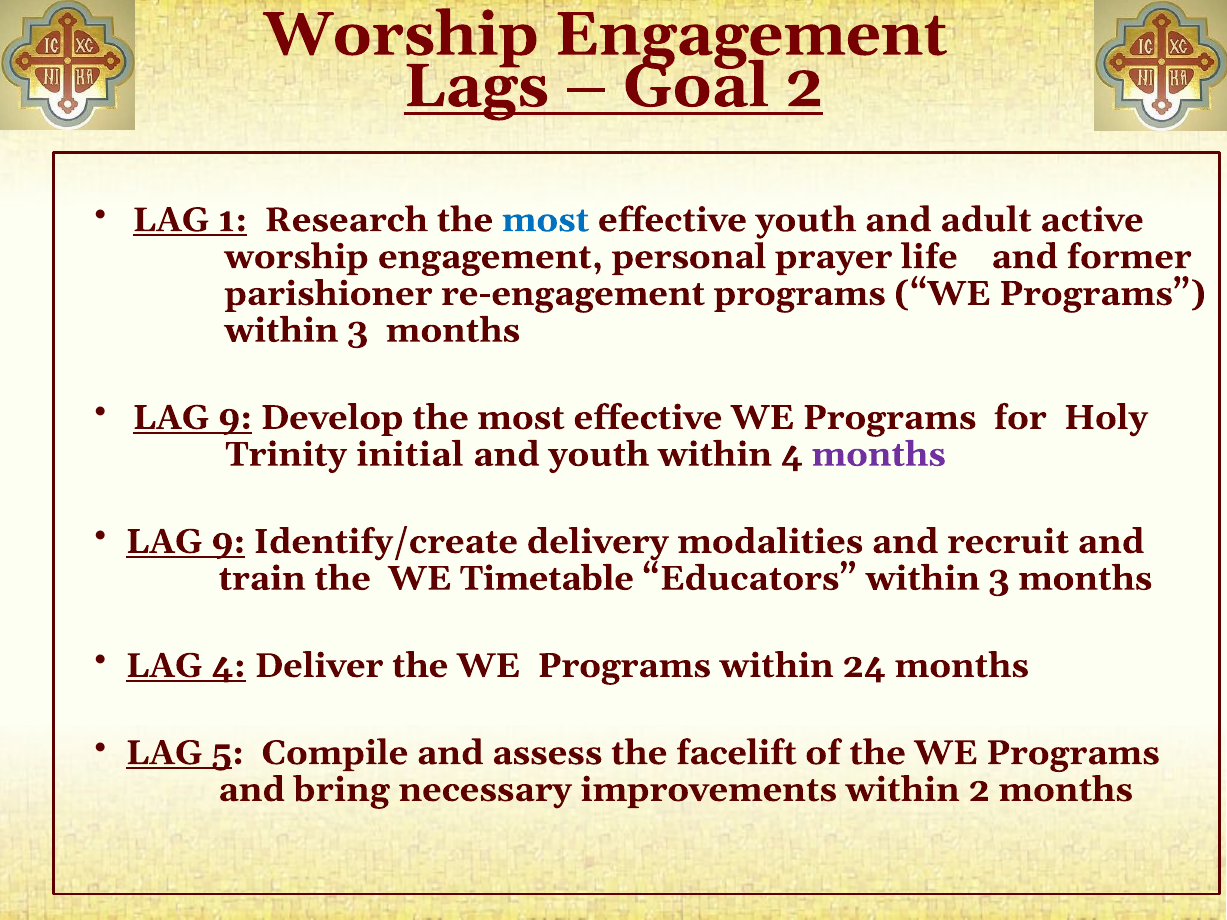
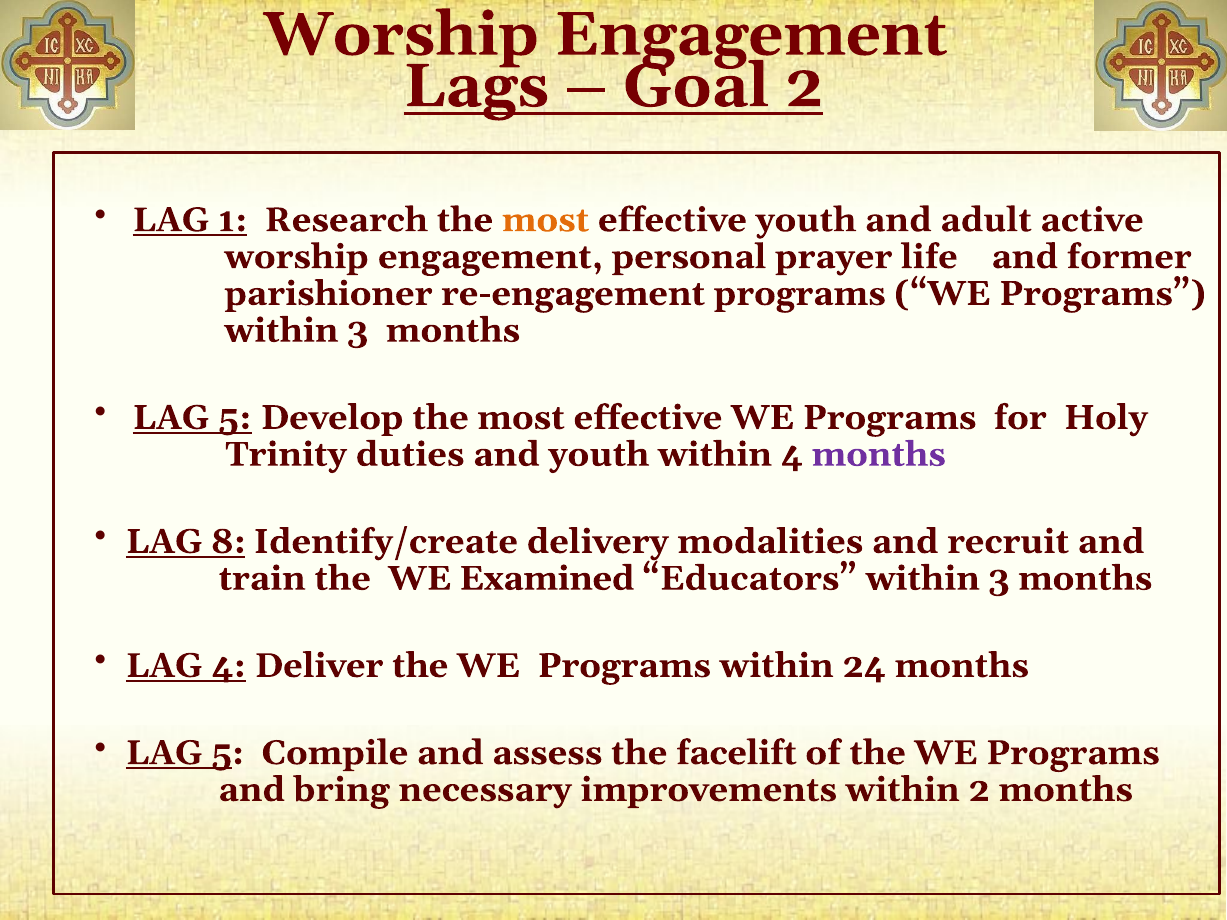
most colour: blue -> orange (546, 220)
9: 9 -> 5 (235, 418)
initial: initial -> duties (410, 455)
9: 9 -> 8 (228, 542)
Timetable: Timetable -> Examined (547, 579)
